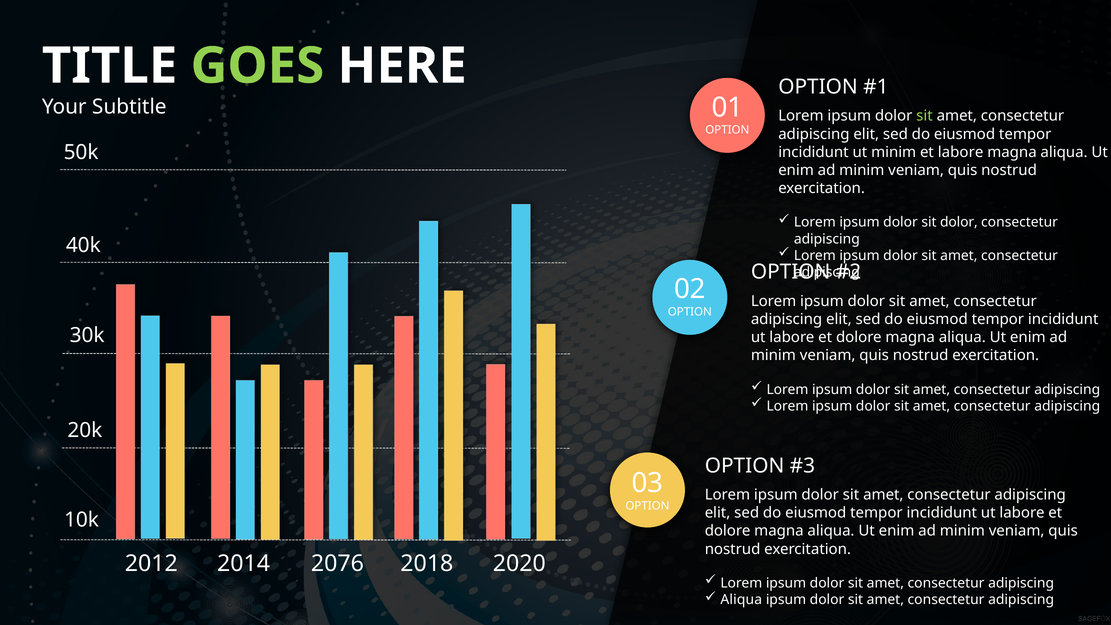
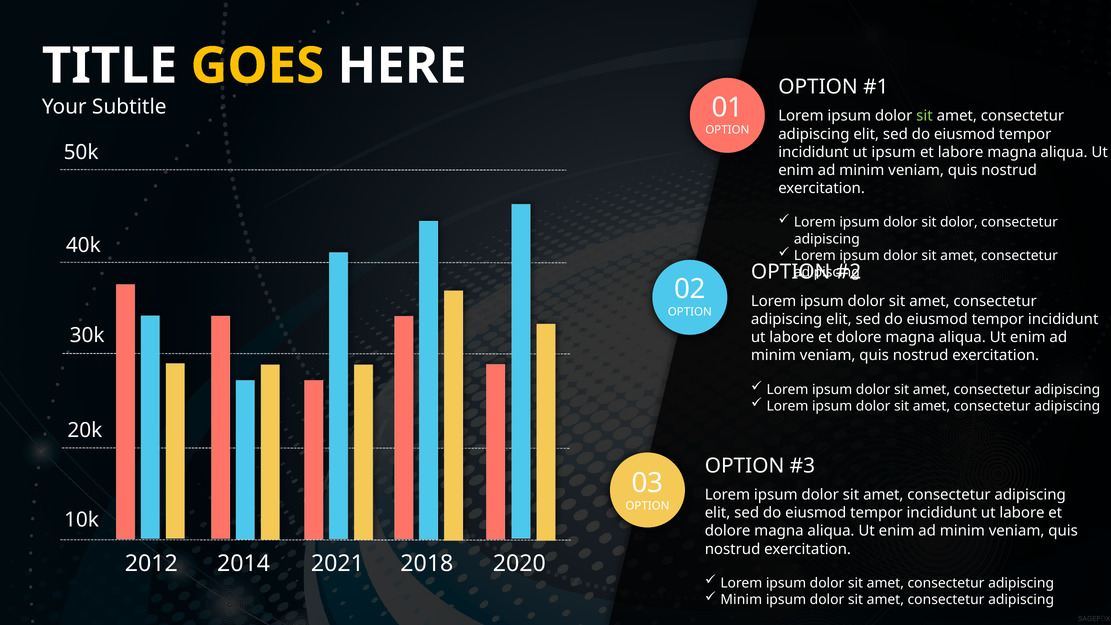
GOES colour: light green -> yellow (257, 66)
ut minim: minim -> ipsum (894, 152)
2076: 2076 -> 2021 (337, 564)
Aliqua: Aliqua -> Minim (741, 600)
